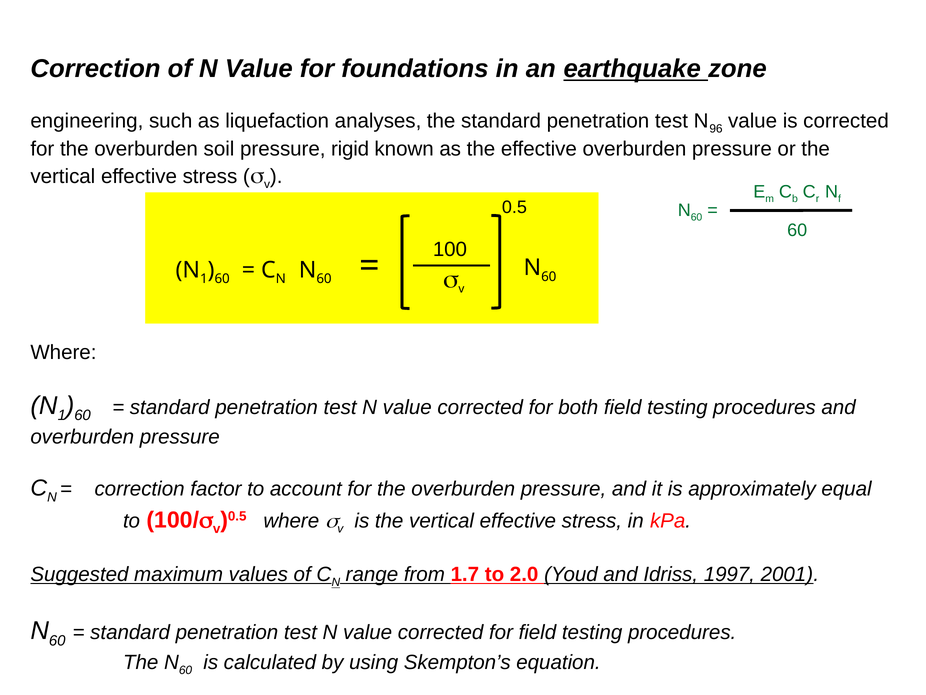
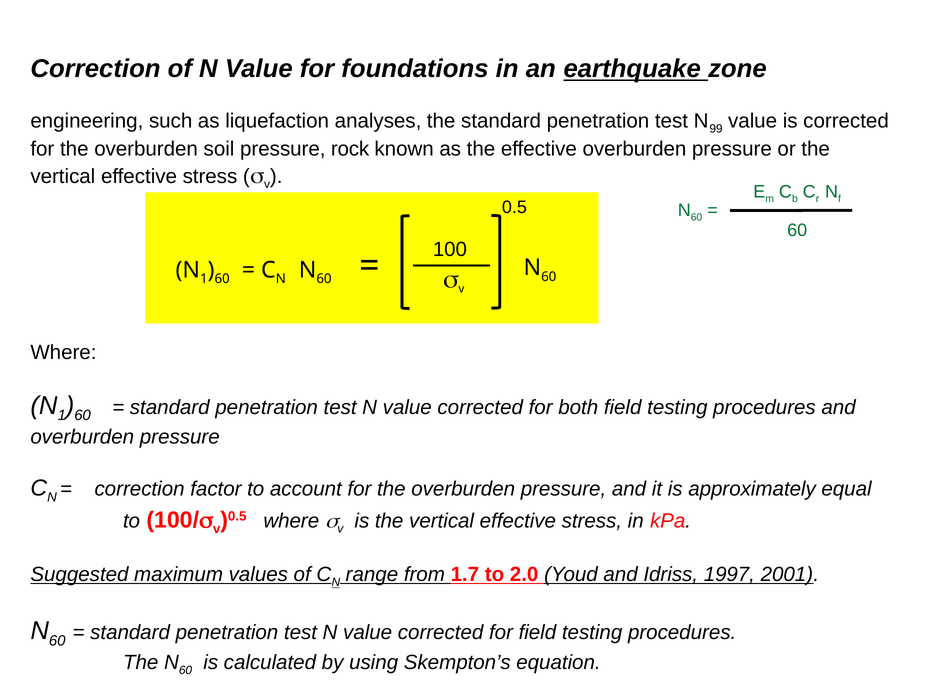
96: 96 -> 99 (716, 129)
rigid: rigid -> rock (350, 149)
